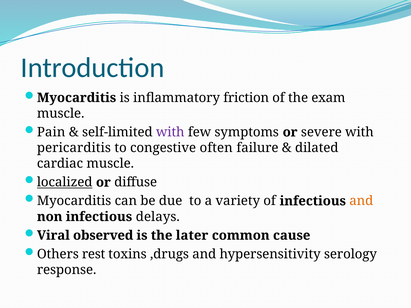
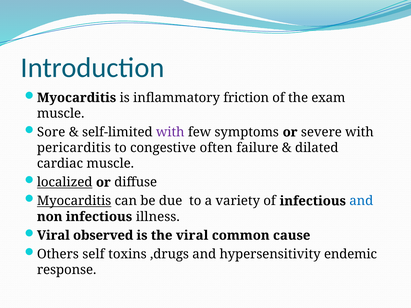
Pain: Pain -> Sore (51, 132)
Myocarditis underline: none -> present (74, 201)
and colour: orange -> blue (361, 201)
delays: delays -> illness (158, 217)
the later: later -> viral (192, 236)
rest: rest -> self (93, 254)
serology: serology -> endemic (351, 254)
